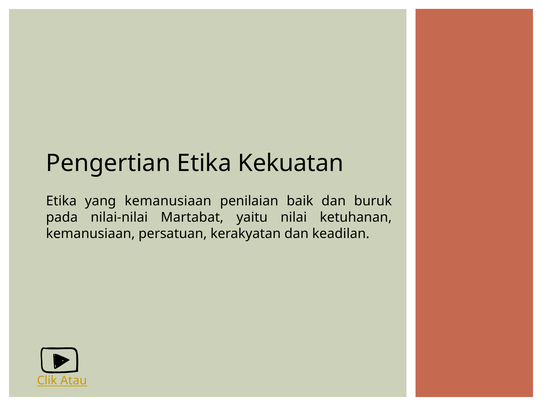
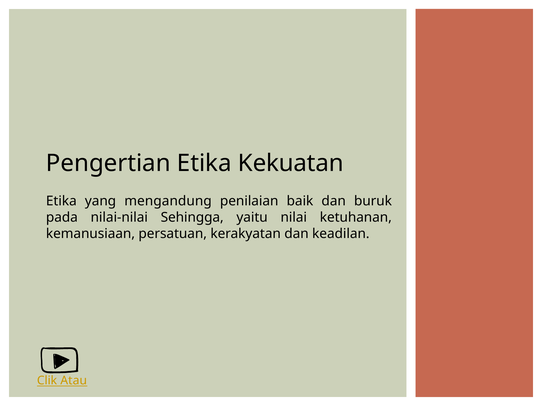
yang kemanusiaan: kemanusiaan -> mengandung (168, 201)
Martabat: Martabat -> Sehingga (192, 218)
